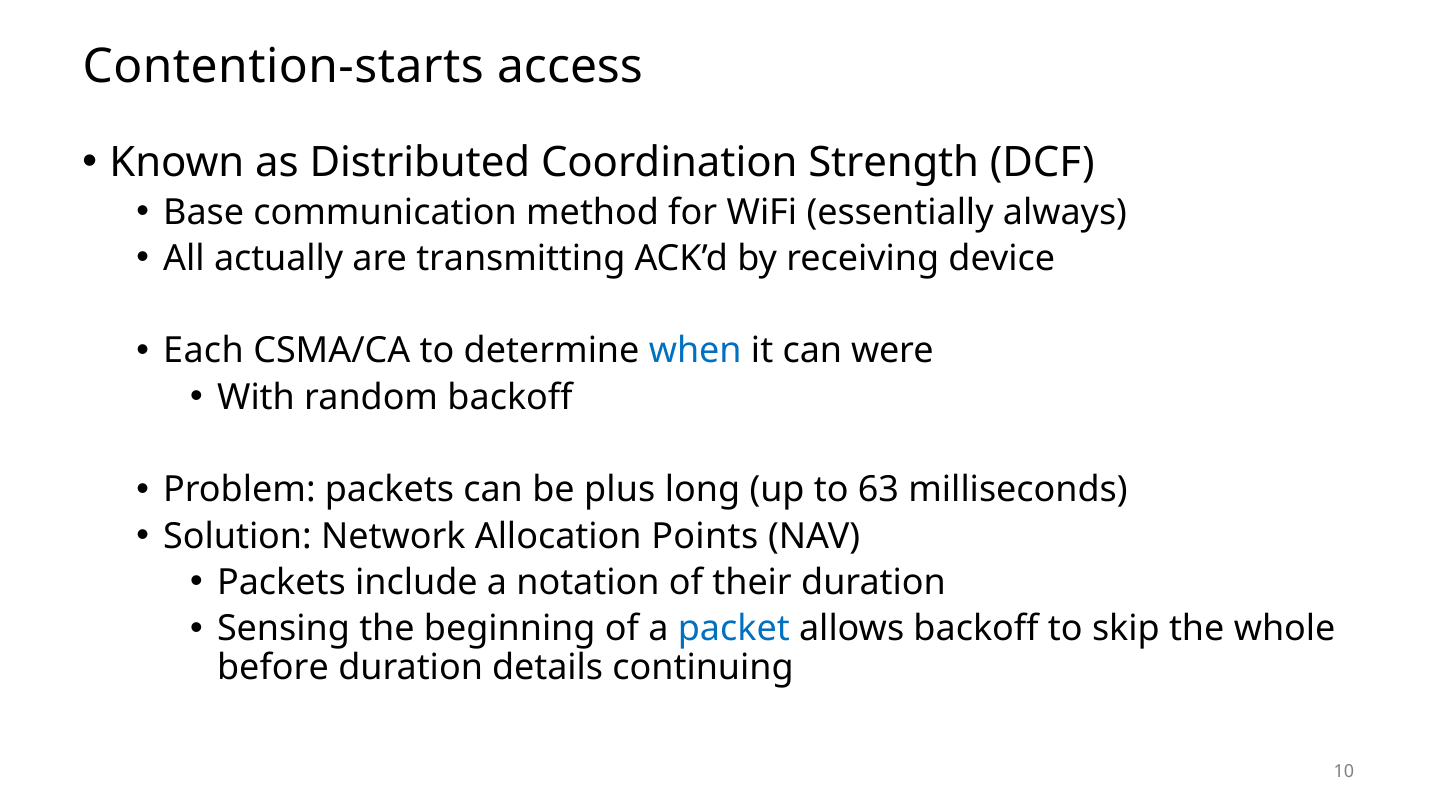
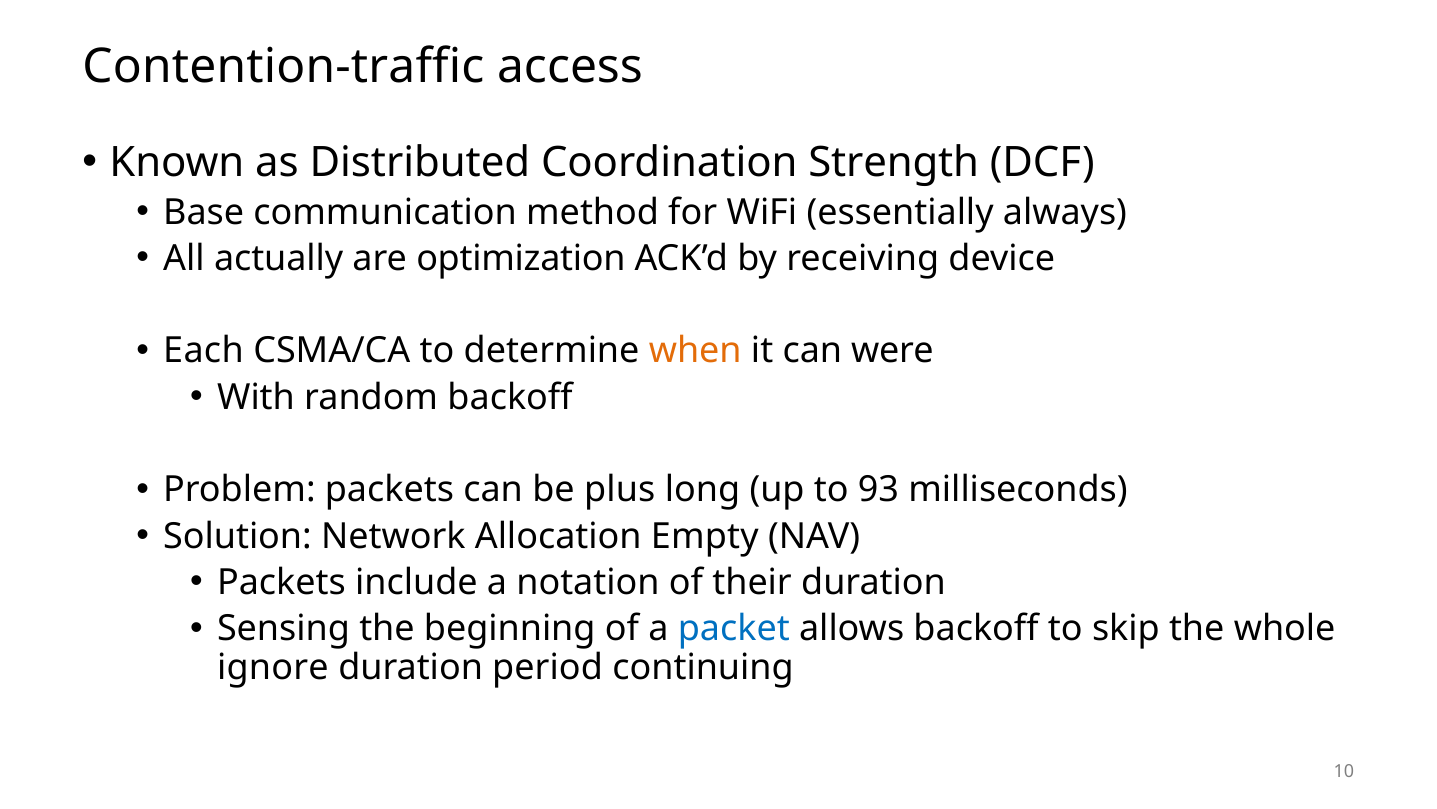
Contention-starts: Contention-starts -> Contention-traffic (283, 67)
transmitting: transmitting -> optimization (521, 258)
when colour: blue -> orange (695, 351)
63: 63 -> 93 (878, 489)
Points: Points -> Empty (705, 536)
before: before -> ignore (273, 667)
details: details -> period (548, 667)
